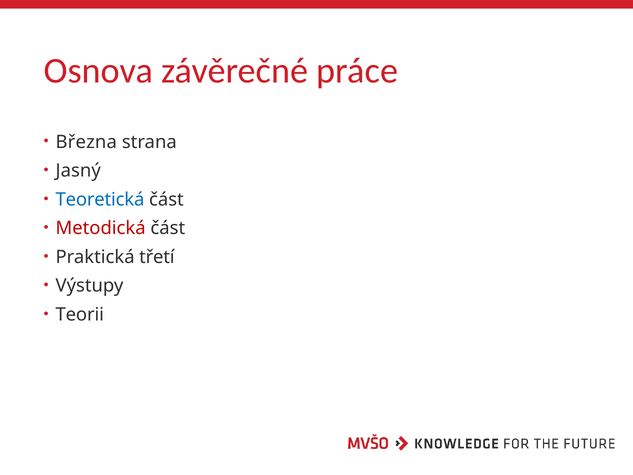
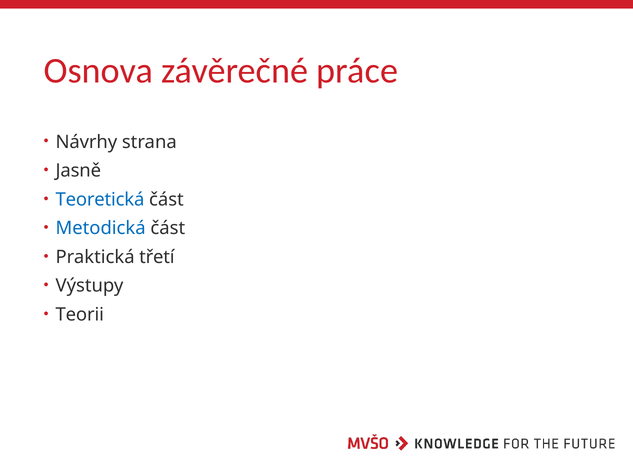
Března: Března -> Návrhy (86, 142)
Jasný: Jasný -> Jasně (78, 171)
Metodická colour: red -> blue (101, 228)
